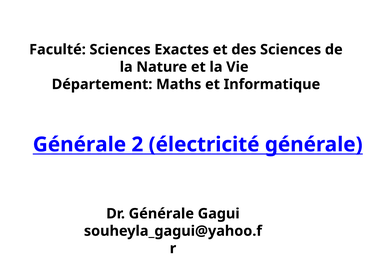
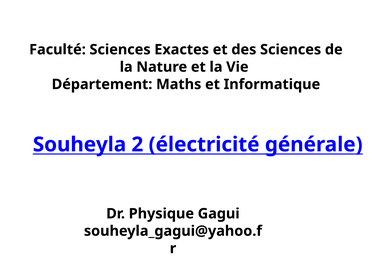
Générale: Générale -> Souheyla (80, 145)
Dr Générale: Générale -> Physique (161, 214)
